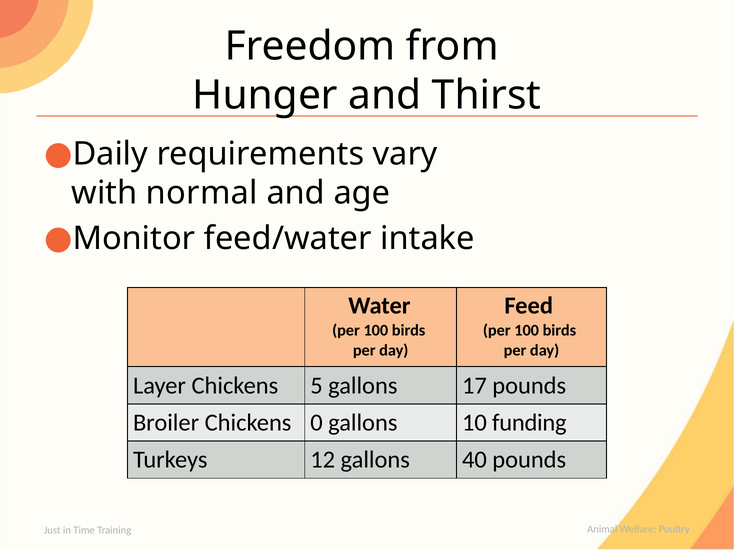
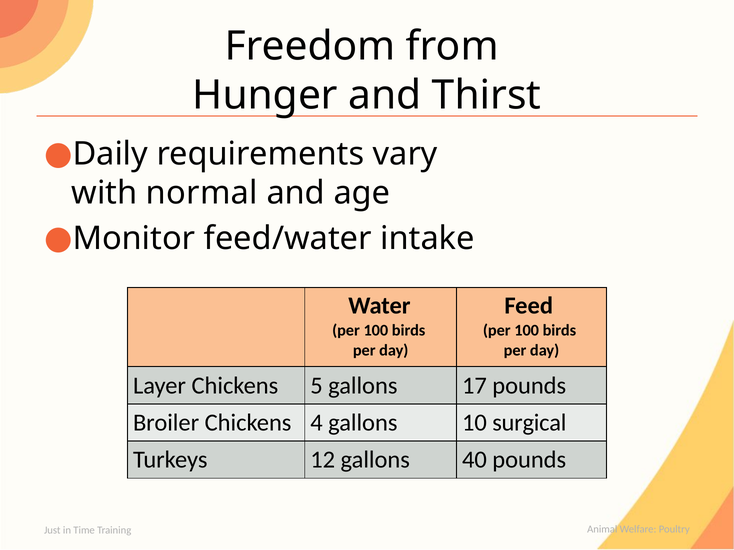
0: 0 -> 4 (316, 423)
funding: funding -> surgical (529, 423)
